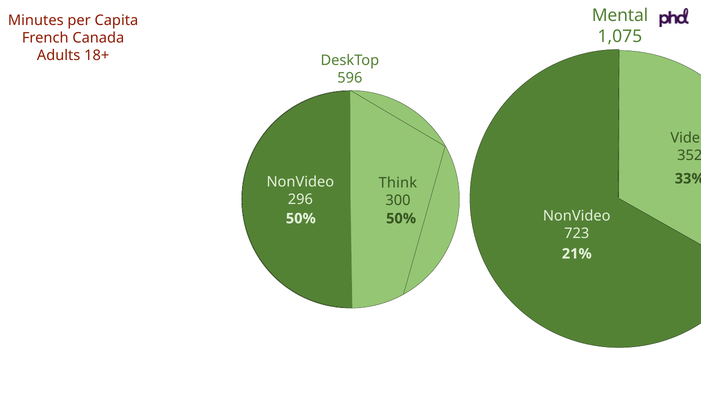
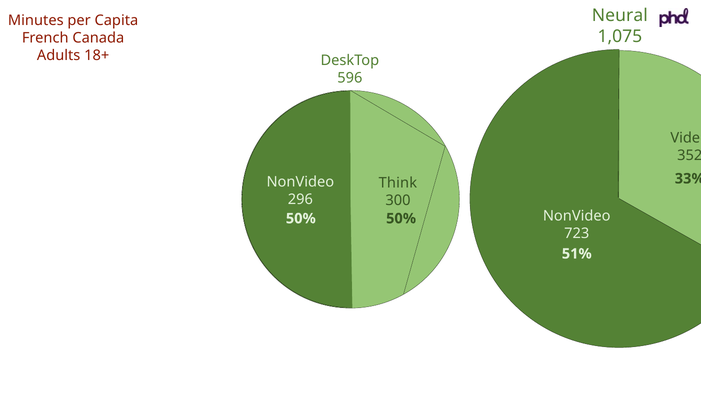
Mental: Mental -> Neural (620, 15)
21%: 21% -> 51% (577, 254)
